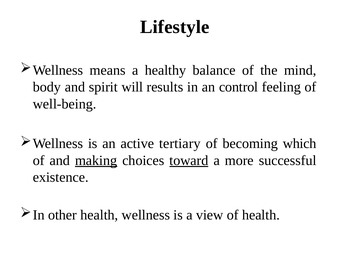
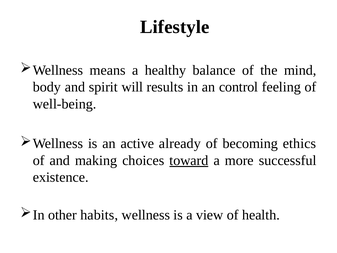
tertiary: tertiary -> already (180, 143)
which: which -> ethics (300, 143)
making underline: present -> none (96, 160)
other health: health -> habits (99, 215)
